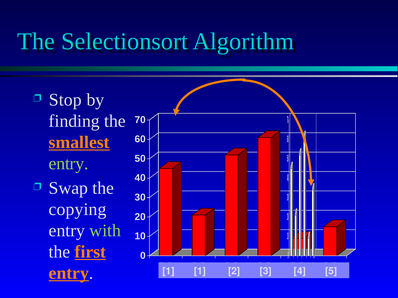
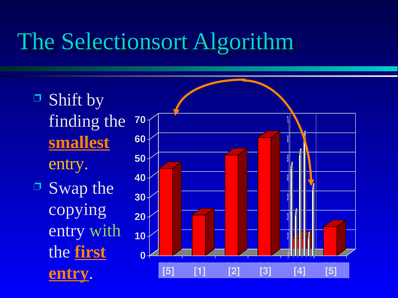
Stop: Stop -> Shift (65, 100)
entry colour: light green -> yellow (69, 164)
1: 1 -> 5 (169, 271)
